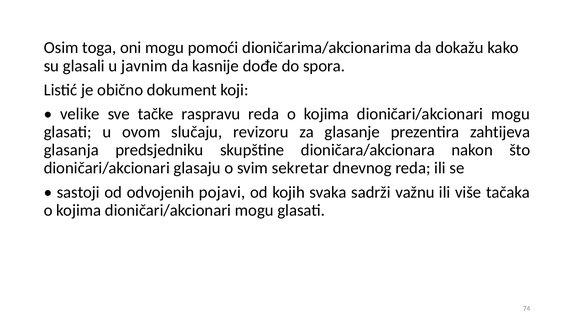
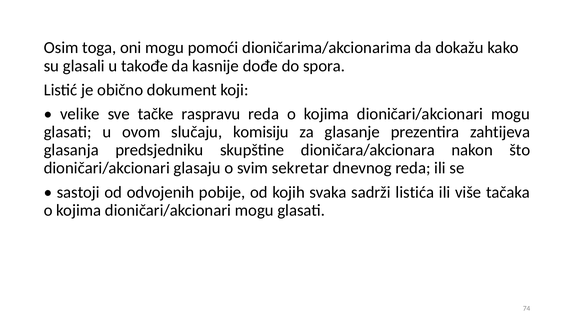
javnim: javnim -> takođe (145, 66)
revizoru: revizoru -> komisiju (261, 132)
pojavi: pojavi -> pobije (222, 192)
važnu: važnu -> listića (415, 192)
